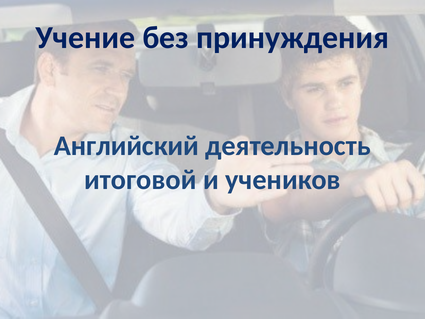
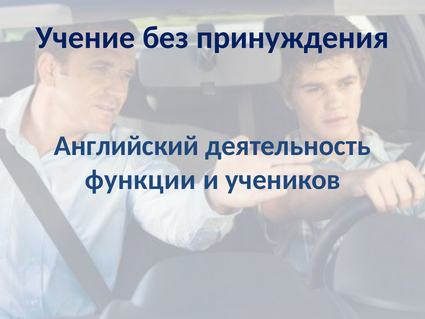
итоговой: итоговой -> функции (140, 180)
